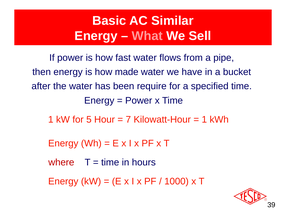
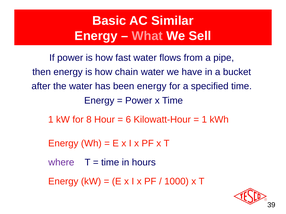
made: made -> chain (127, 72)
been require: require -> energy (152, 86)
5: 5 -> 8 (89, 120)
7: 7 -> 6 (128, 120)
where colour: red -> purple (61, 163)
